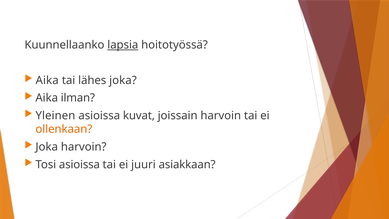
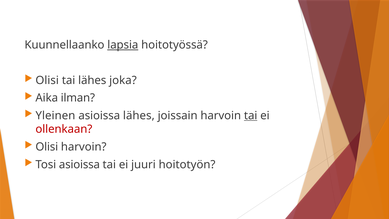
Aika: Aika -> Olisi (47, 80)
asioissa kuvat: kuvat -> lähes (139, 115)
tai underline: none -> present (251, 115)
ollenkaan colour: orange -> red (64, 129)
Joka: Joka -> Olisi (47, 147)
asiakkaan: asiakkaan -> hoitotyön (187, 164)
